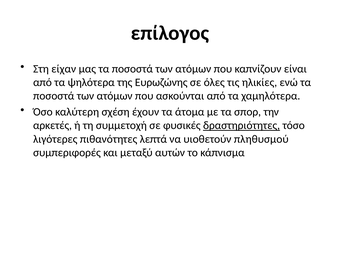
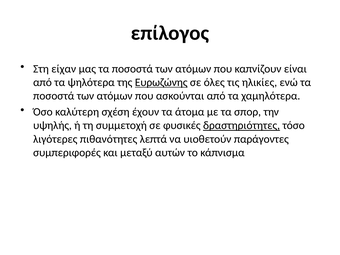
Ευρωζώνης underline: none -> present (161, 82)
αρκετές: αρκετές -> υψηλής (52, 125)
πληθυσμού: πληθυσμού -> παράγοντες (261, 139)
